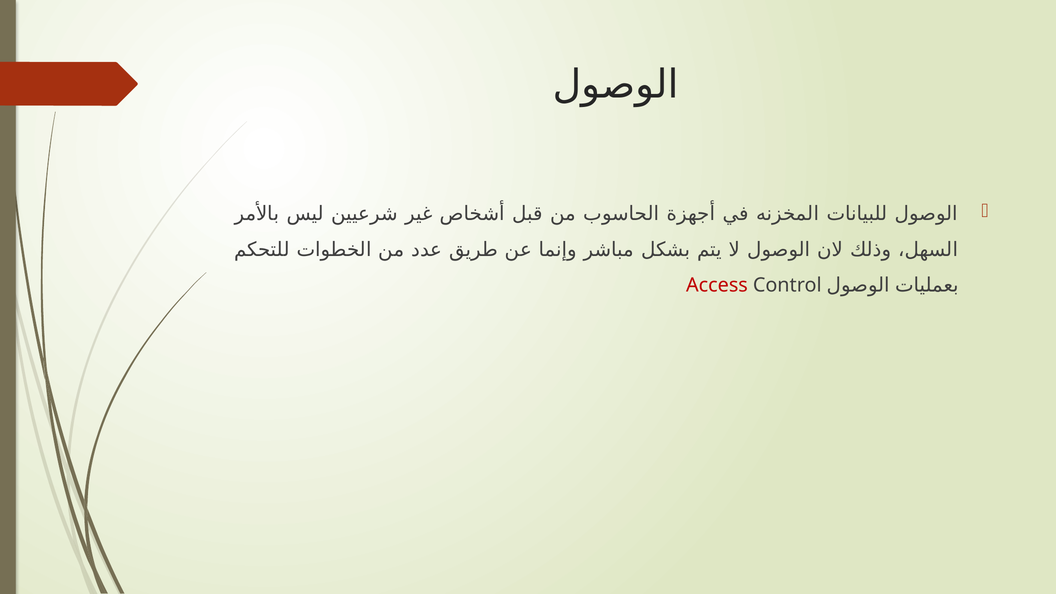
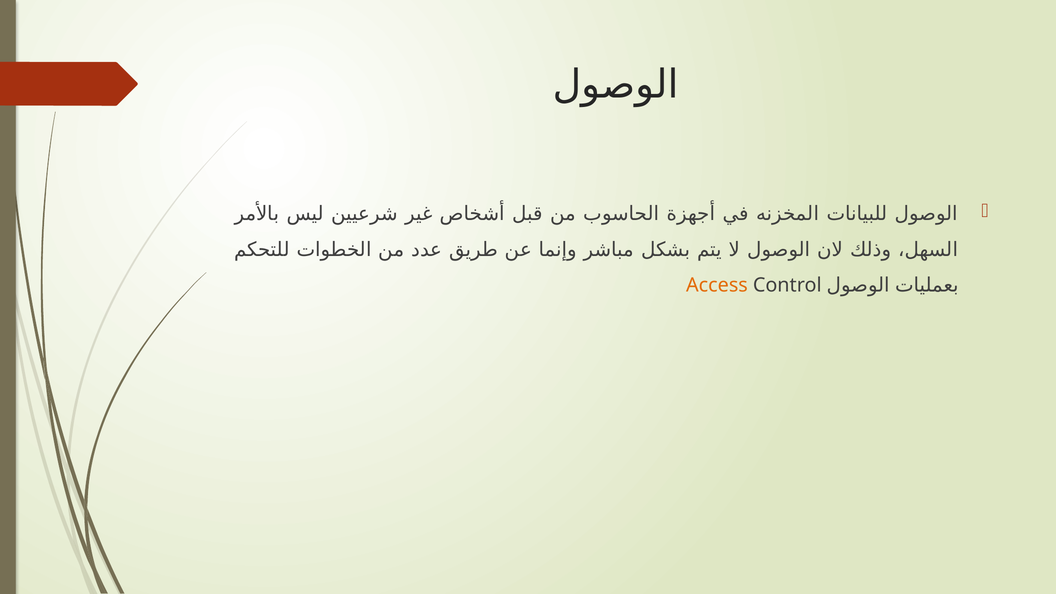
Access colour: red -> orange (717, 285)
